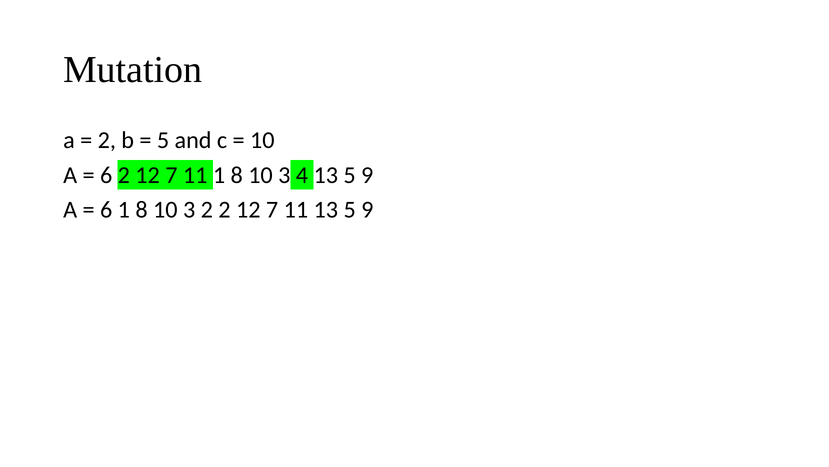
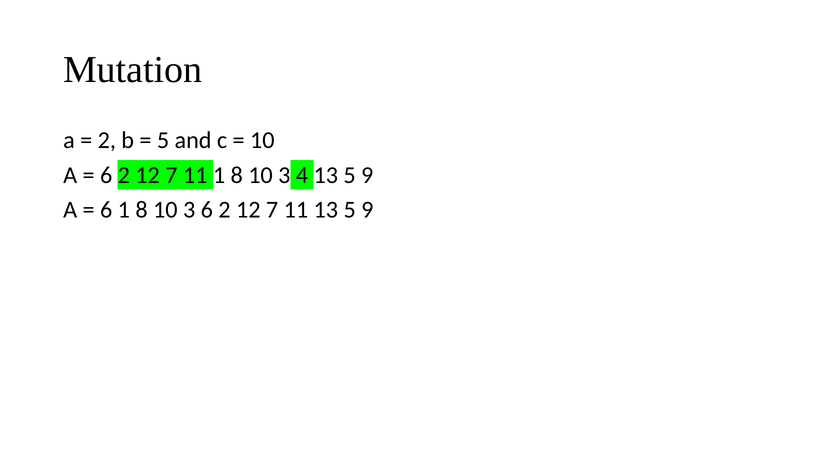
3 2: 2 -> 6 (207, 210)
